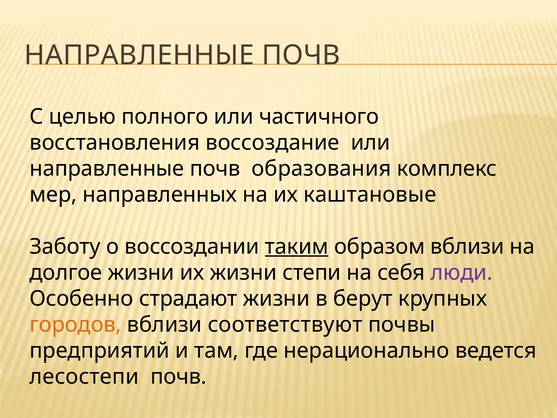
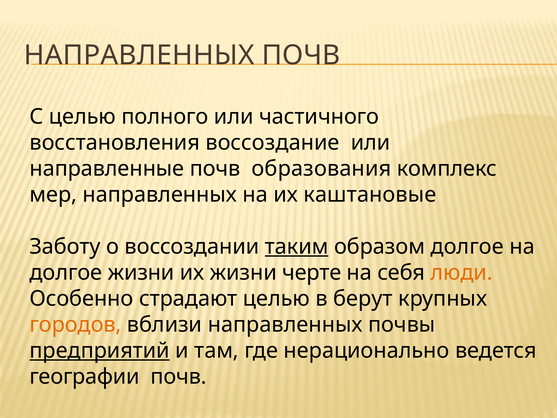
НАПРАВЛЕННЫЕ: НАПРАВЛЕННЫЕ -> НАПРАВЛЕННЫХ (139, 55)
образом вблизи: вблизи -> долгое (467, 246)
степи: степи -> черте (312, 272)
люди colour: purple -> orange (462, 272)
страдают жизни: жизни -> целью (276, 298)
вблизи соответствуют: соответствуют -> направленных (285, 325)
предприятий underline: none -> present (100, 351)
лесостепи: лесостепи -> географии (84, 377)
